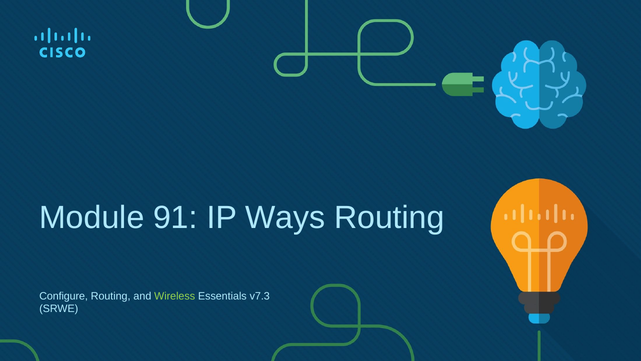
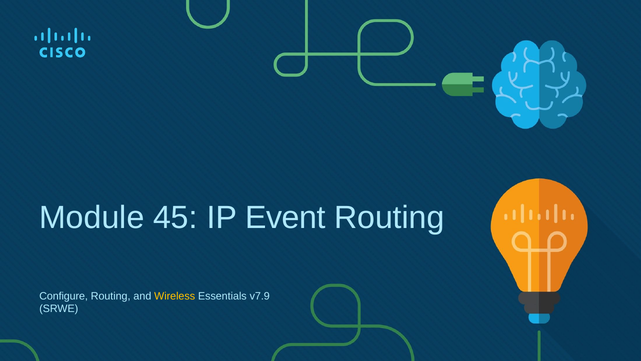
91: 91 -> 45 (175, 217)
Ways: Ways -> Event (285, 217)
Wireless colour: light green -> yellow (175, 296)
v7.3: v7.3 -> v7.9 (260, 296)
